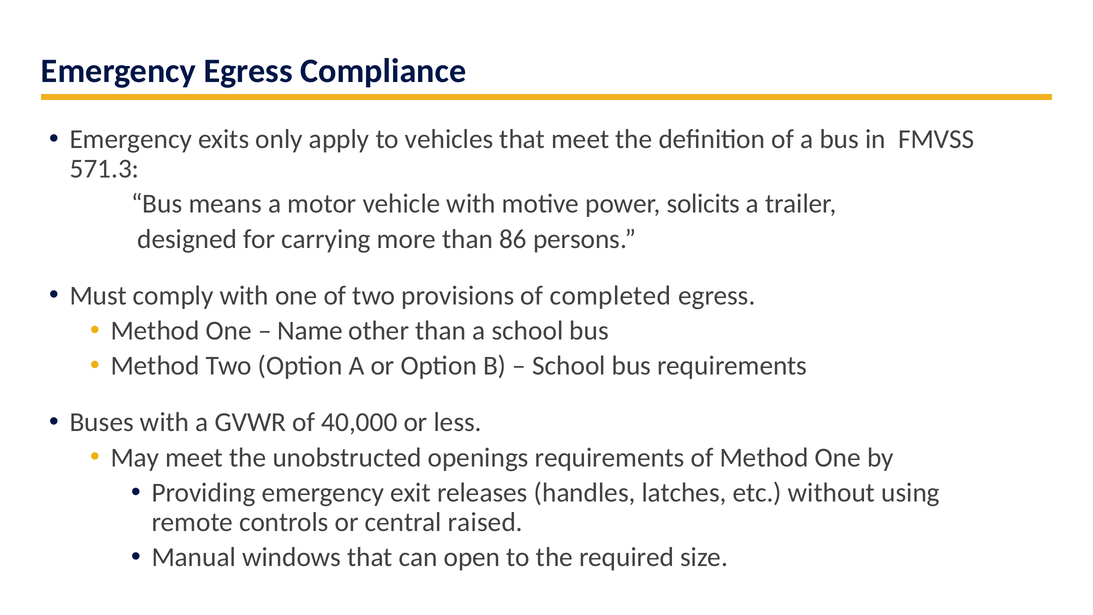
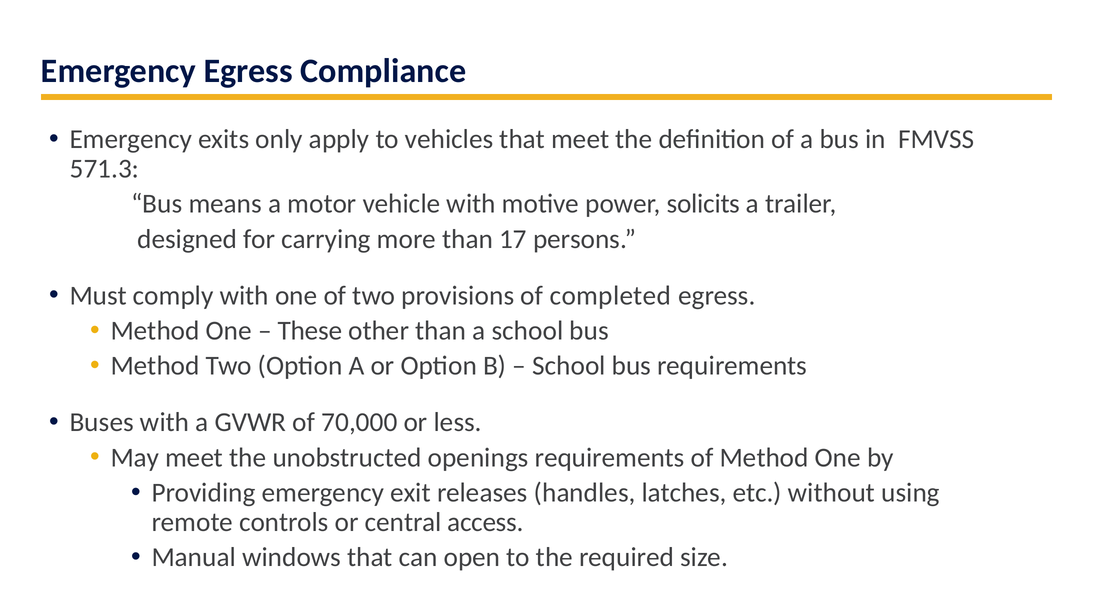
86: 86 -> 17 (513, 239)
Name: Name -> These (310, 331)
40,000: 40,000 -> 70,000 (359, 422)
raised: raised -> access (486, 522)
